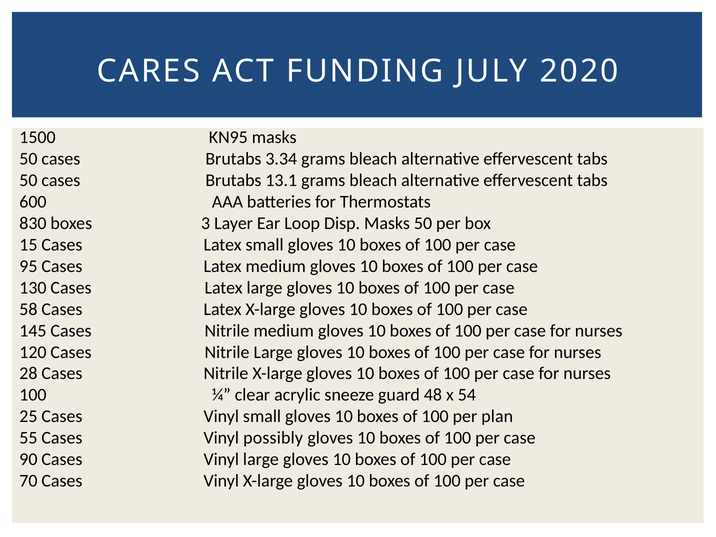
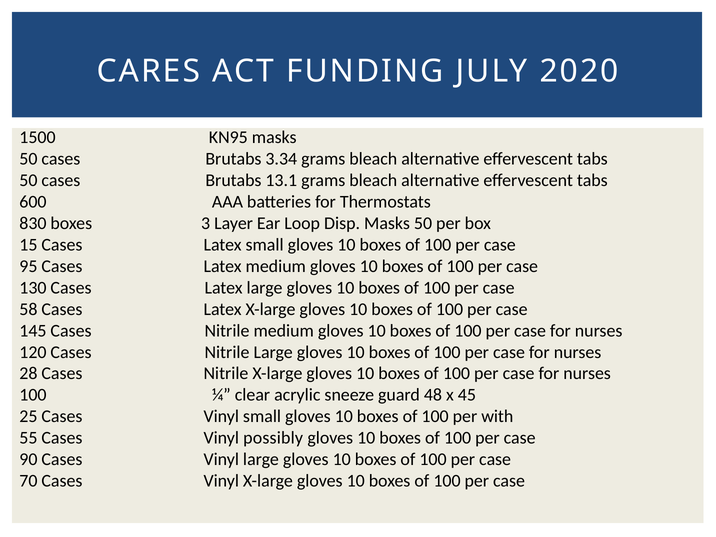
54: 54 -> 45 (467, 395)
plan: plan -> with (497, 417)
